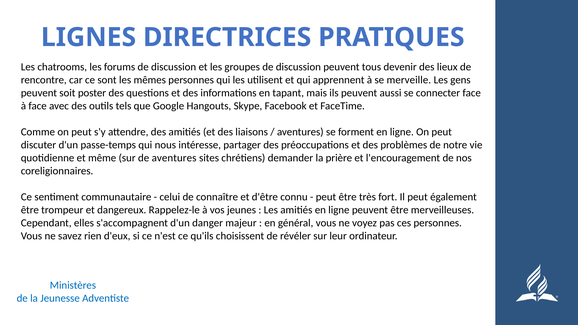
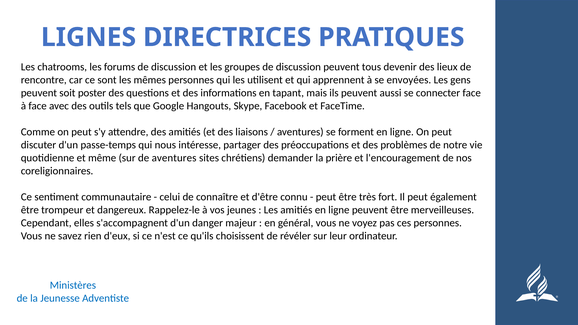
merveille: merveille -> envoyées (409, 80)
